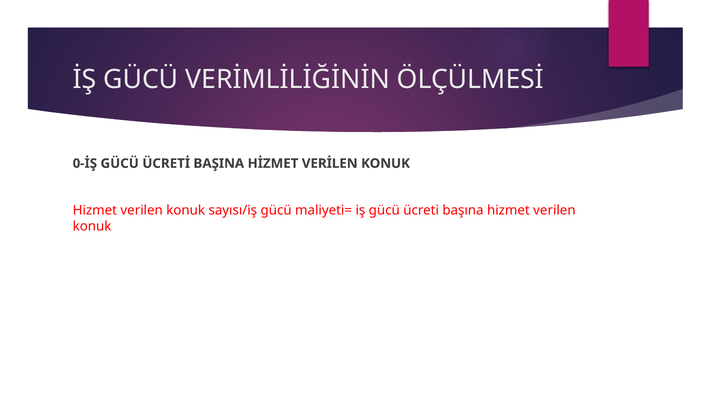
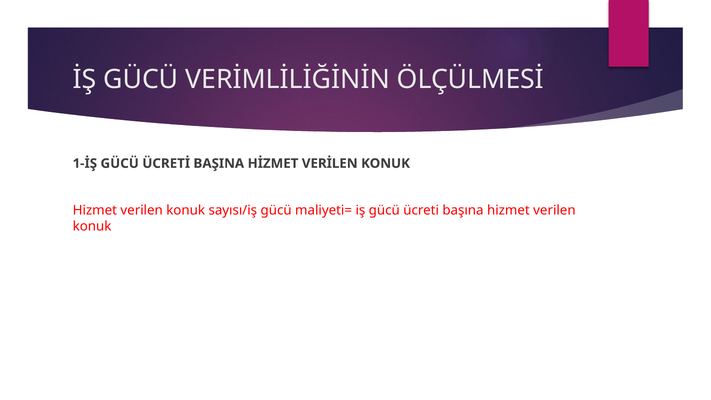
0-İŞ: 0-İŞ -> 1-İŞ (85, 163)
